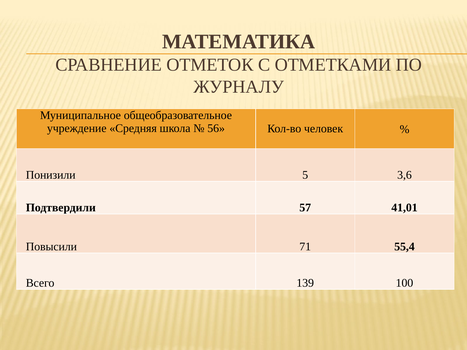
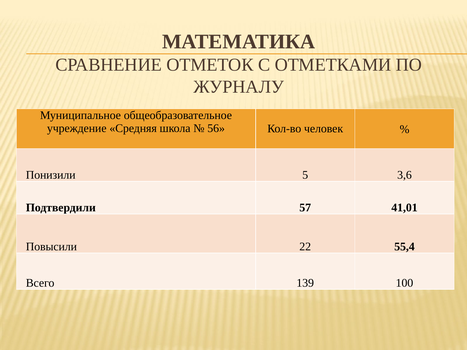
71: 71 -> 22 (305, 247)
